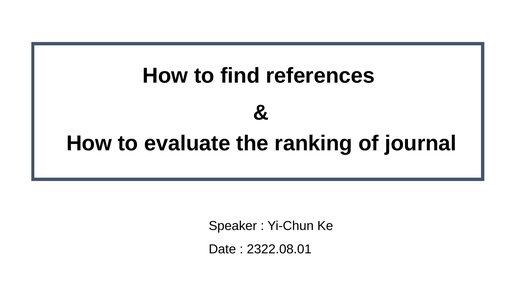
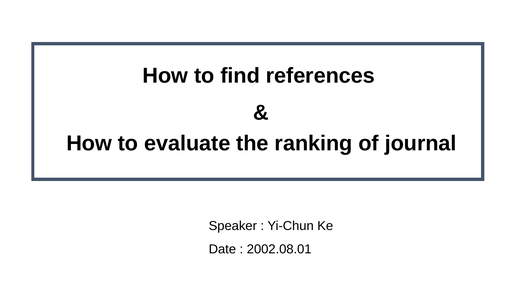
2322.08.01: 2322.08.01 -> 2002.08.01 (279, 250)
